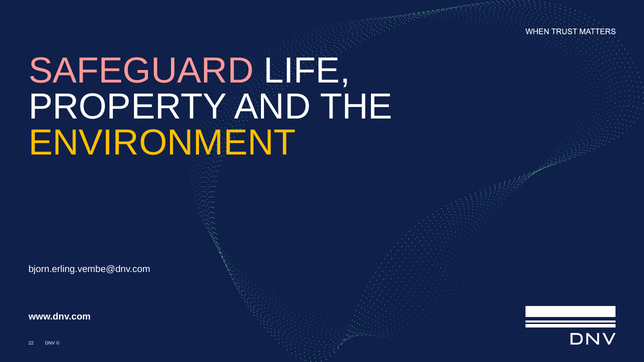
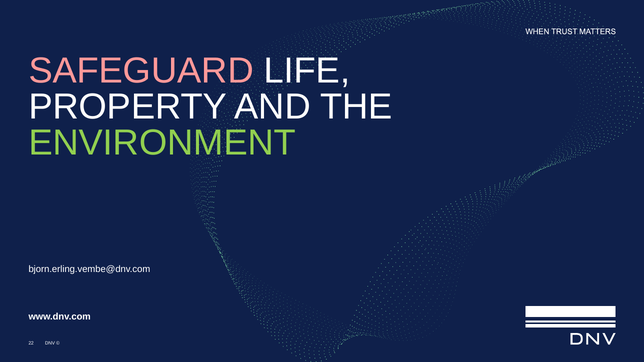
ENVIRONMENT colour: yellow -> light green (162, 143)
